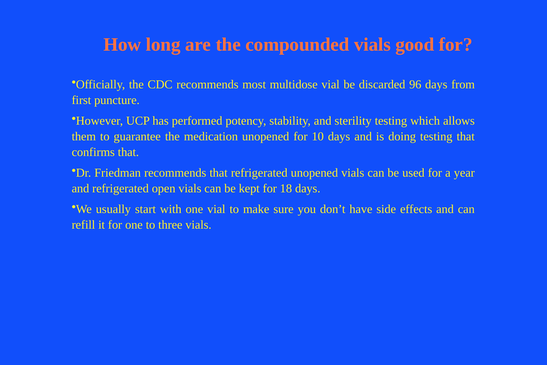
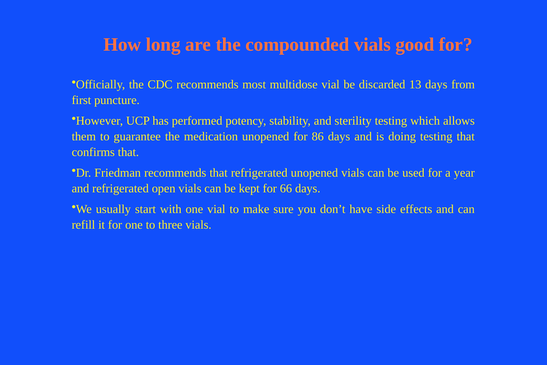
96: 96 -> 13 (415, 84)
10: 10 -> 86 (318, 136)
18: 18 -> 66 (286, 188)
